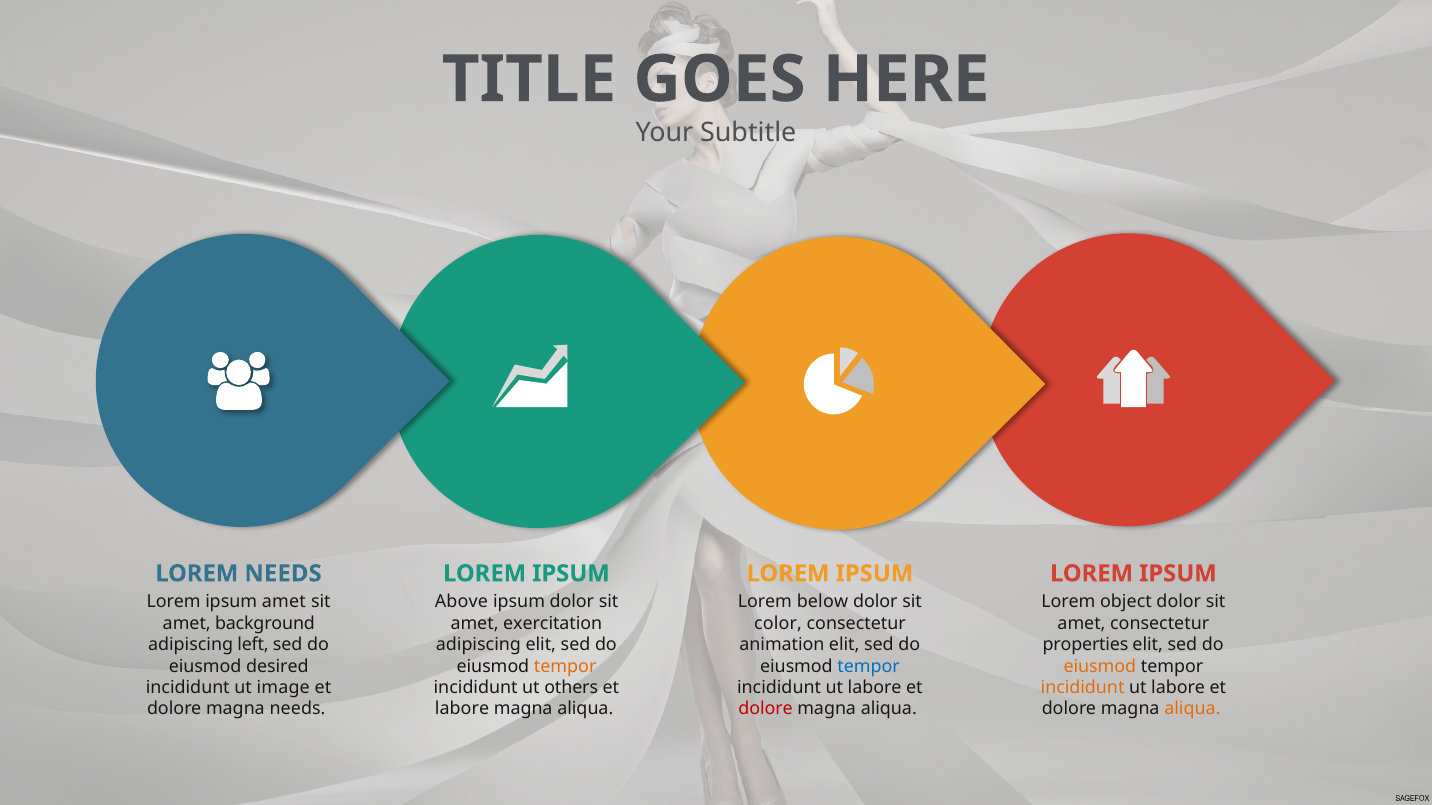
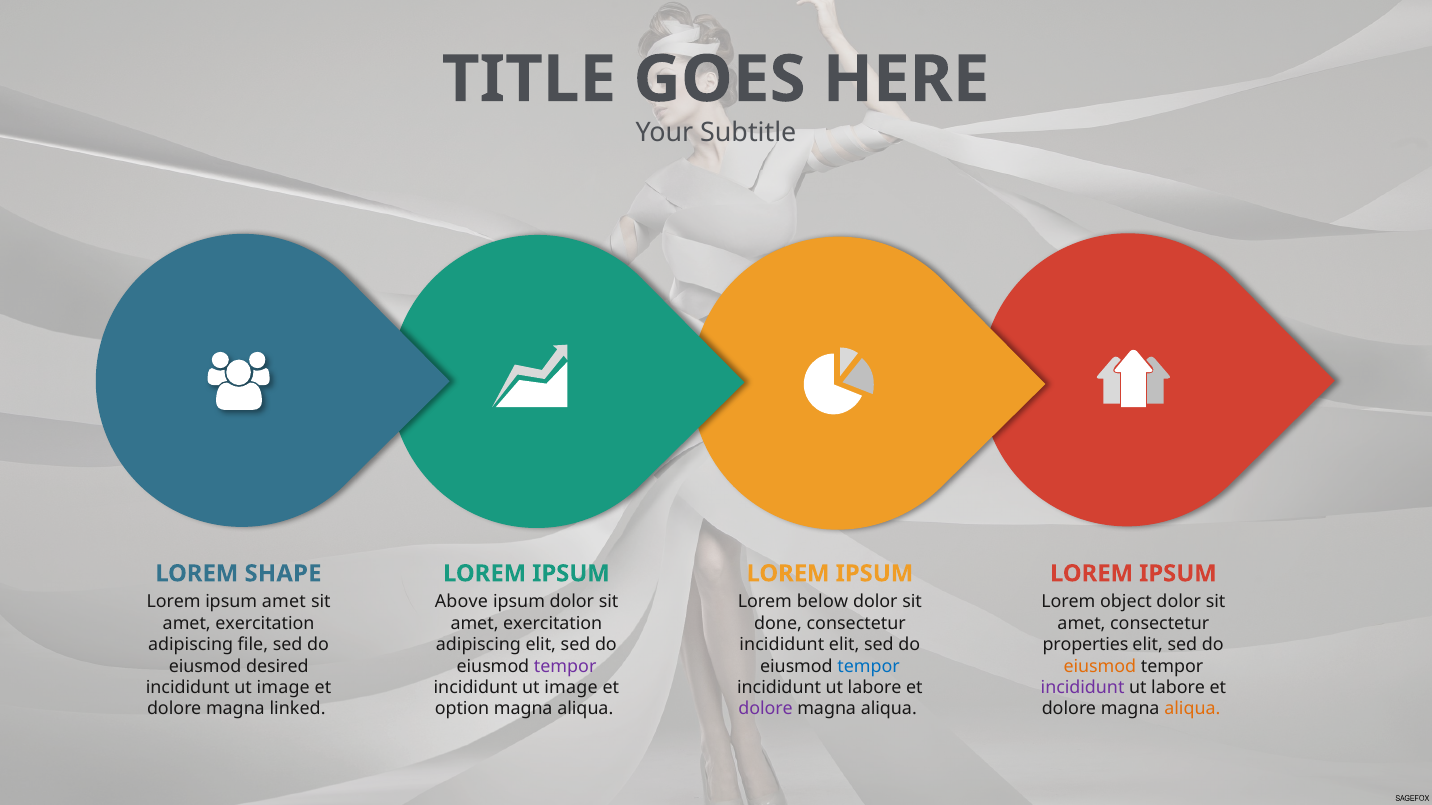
LOREM NEEDS: NEEDS -> SHAPE (283, 574)
background: background -> exercitation (265, 624)
color: color -> done (778, 624)
left: left -> file (253, 645)
animation: animation -> incididunt (782, 645)
tempor colour: orange -> purple (565, 667)
others: others -> image (571, 688)
incididunt colour: orange -> purple (1083, 688)
magna needs: needs -> linked (298, 709)
labore: labore -> option (462, 709)
dolore colour: red -> purple (766, 709)
